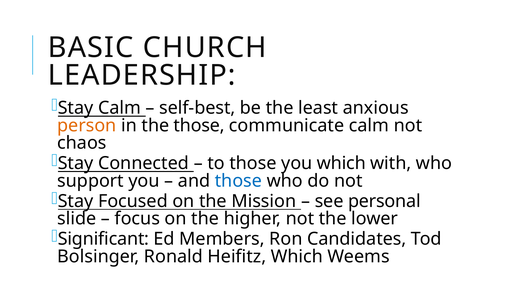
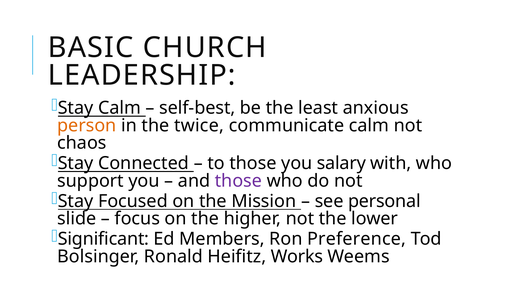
the those: those -> twice (199, 126)
you which: which -> salary (341, 163)
those colour: blue -> purple (238, 181)
Candidates: Candidates -> Preference (357, 239)
Heifitz Which: Which -> Works (297, 257)
